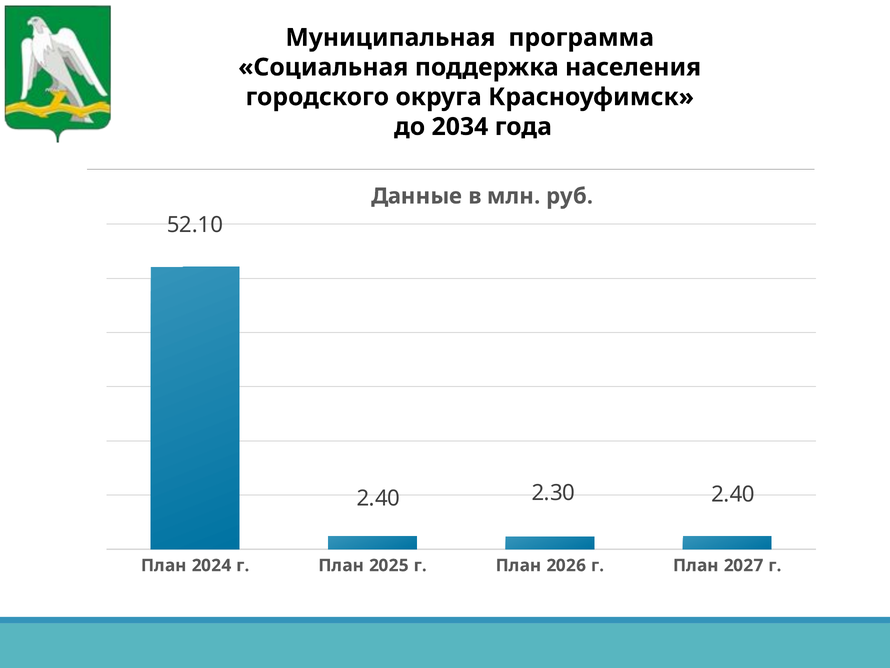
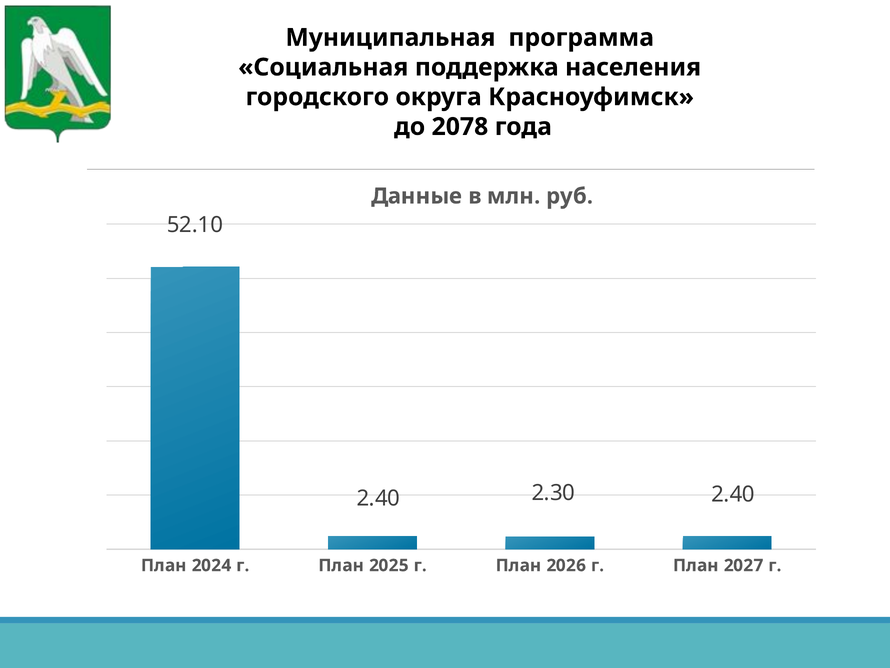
2034: 2034 -> 2078 (460, 127)
